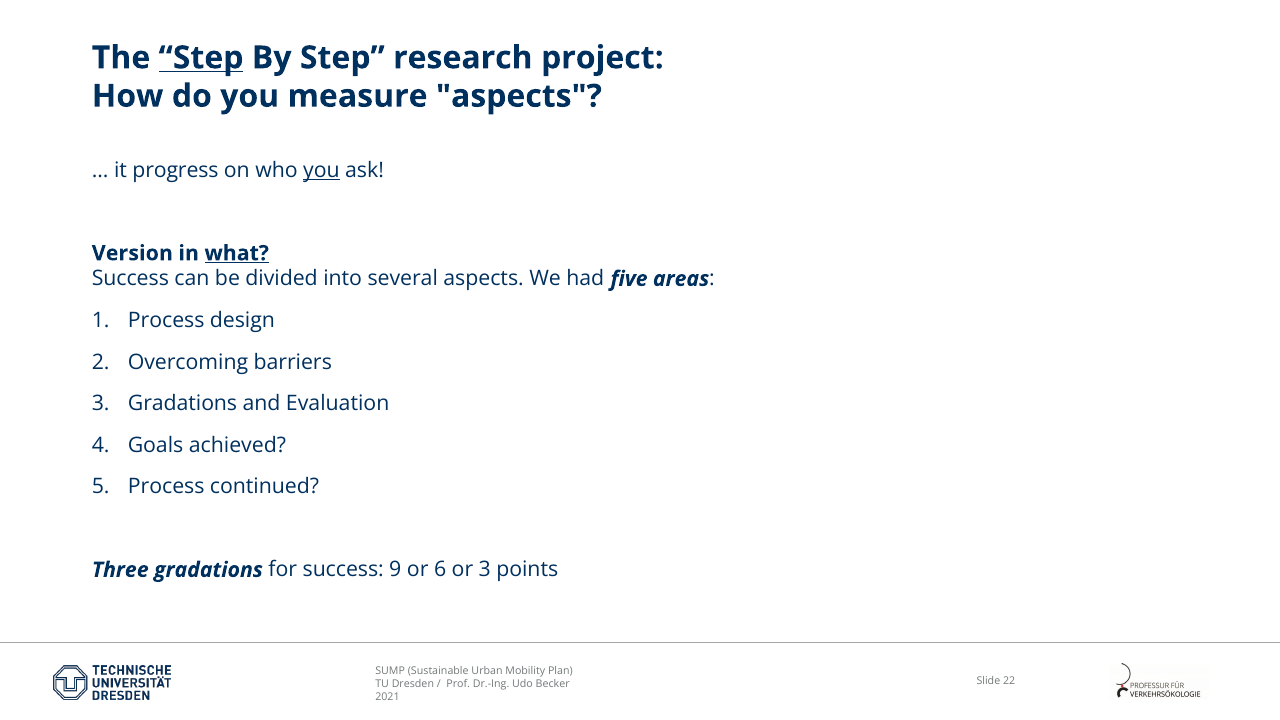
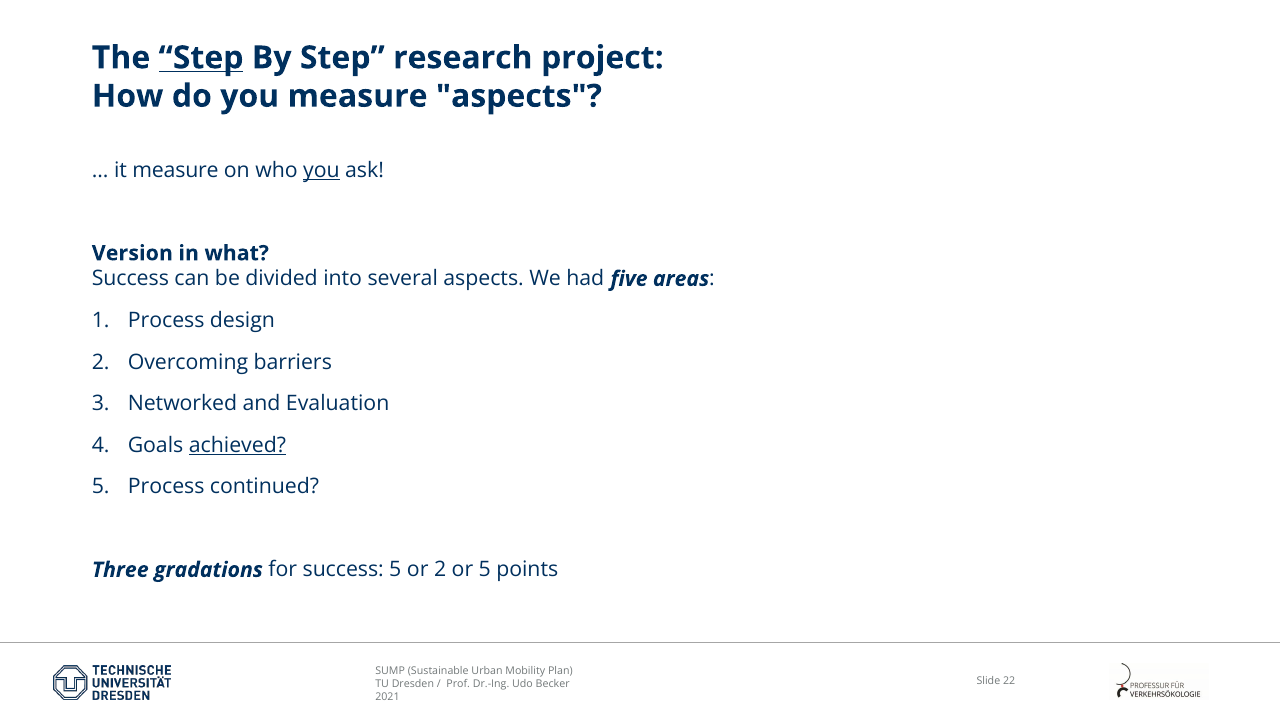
it progress: progress -> measure (176, 170)
what underline: present -> none (237, 253)
Gradations: Gradations -> Networked (183, 404)
achieved underline: none -> present (237, 445)
success 9: 9 -> 5 (395, 570)
or 6: 6 -> 2 (440, 570)
or 3: 3 -> 5 (485, 570)
